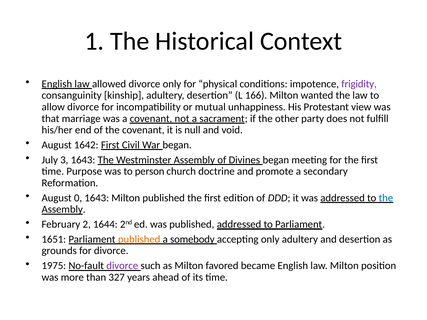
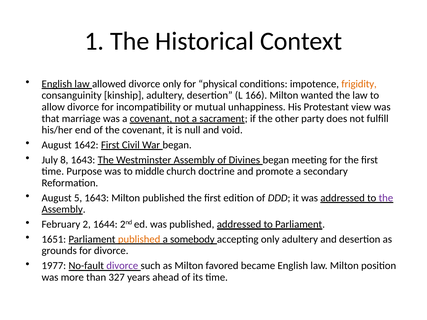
frigidity colour: purple -> orange (359, 84)
3: 3 -> 8 (64, 160)
person: person -> middle (150, 172)
0: 0 -> 5 (78, 198)
the colour: blue -> purple (386, 198)
1975: 1975 -> 1977 (54, 266)
